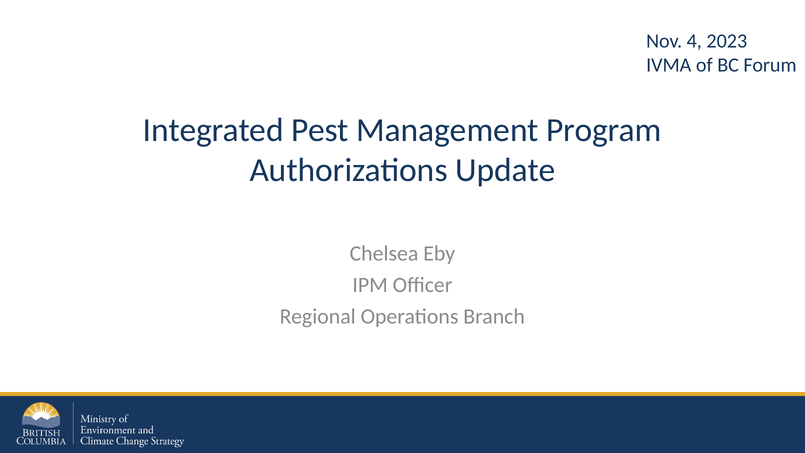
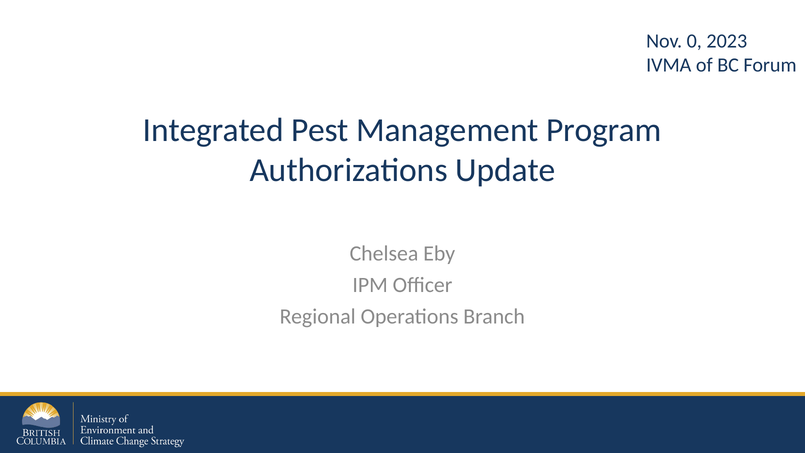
4: 4 -> 0 (694, 41)
